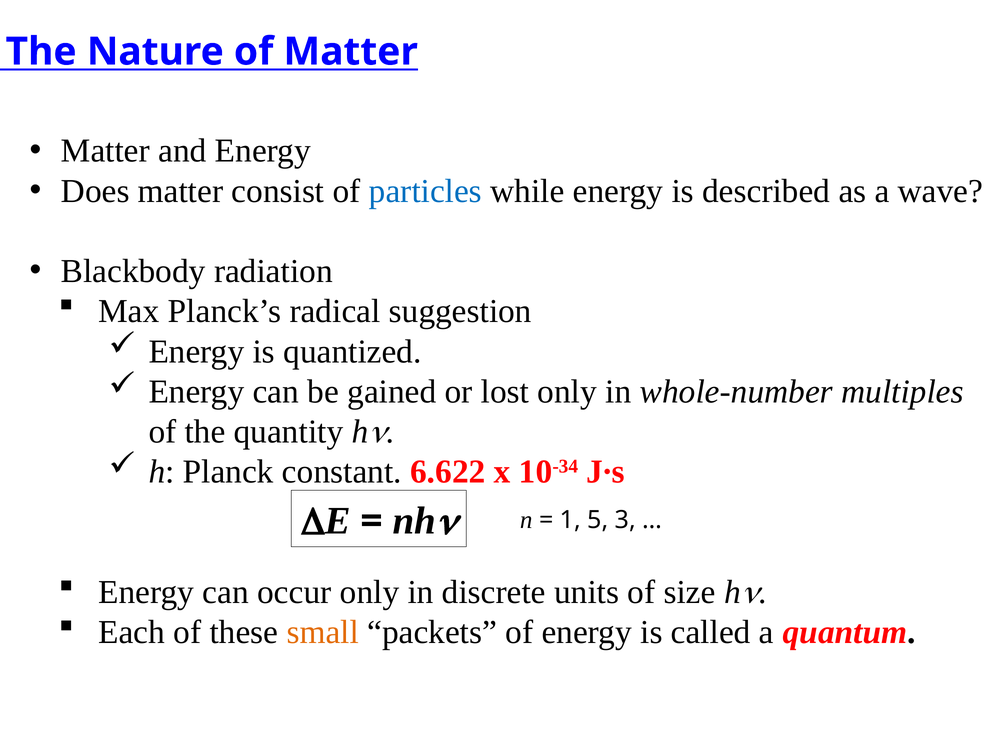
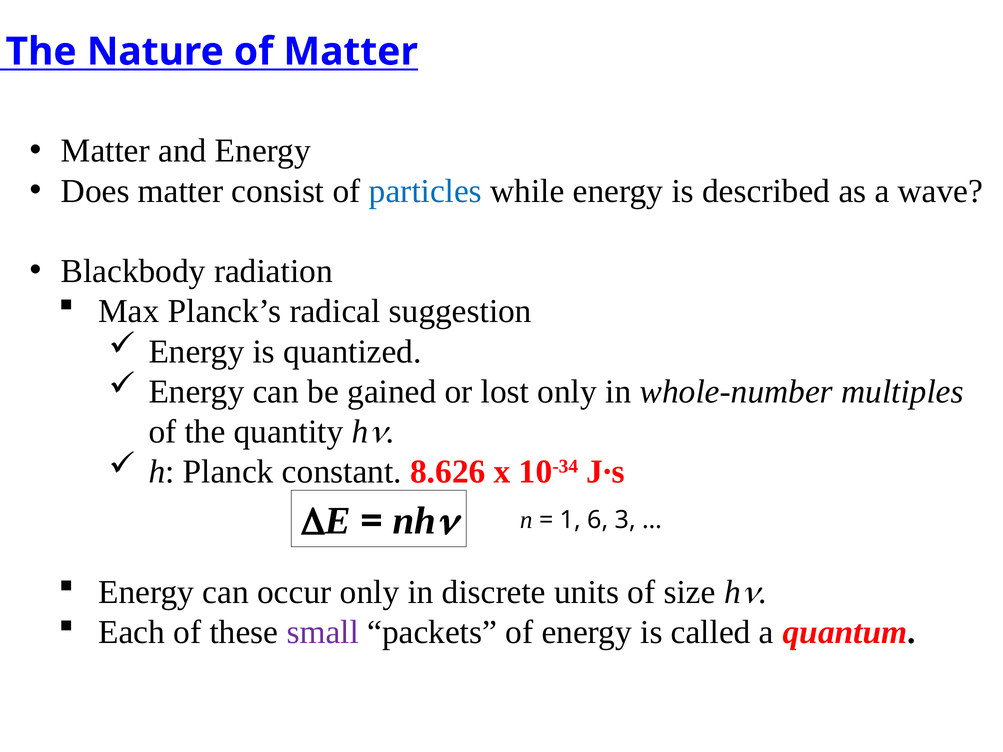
6.622: 6.622 -> 8.626 (448, 472)
5: 5 -> 6 (598, 520)
small colour: orange -> purple (323, 632)
